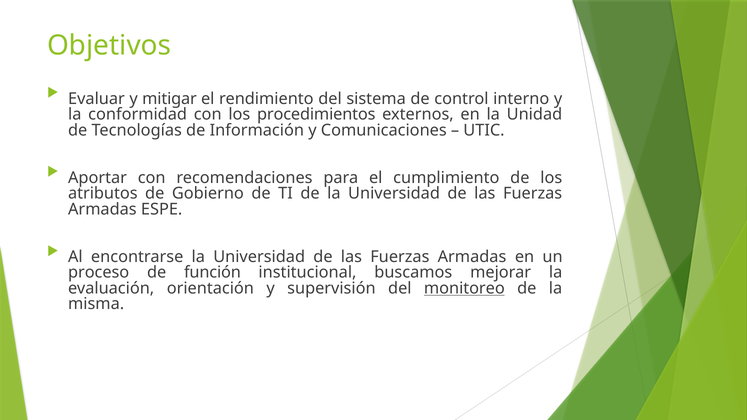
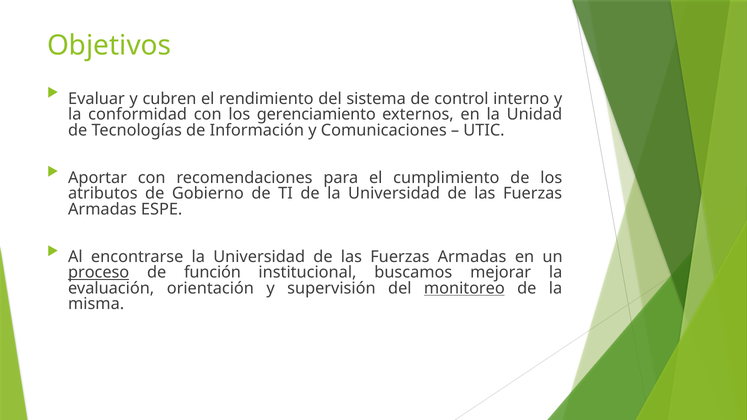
mitigar: mitigar -> cubren (169, 99)
procedimientos: procedimientos -> gerenciamiento (316, 114)
proceso underline: none -> present (99, 273)
